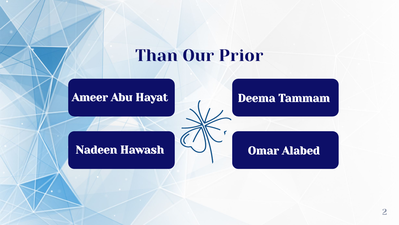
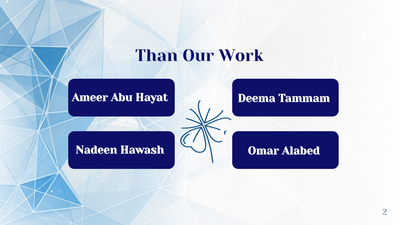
Prior: Prior -> Work (241, 55)
